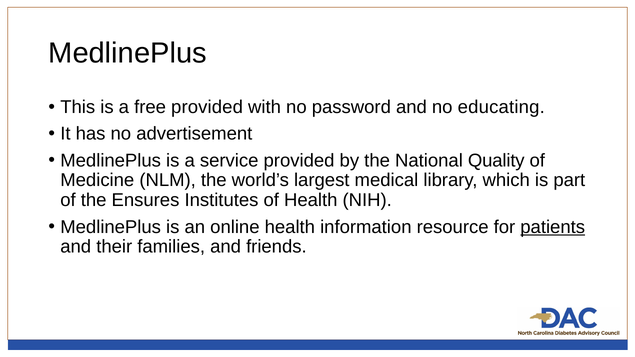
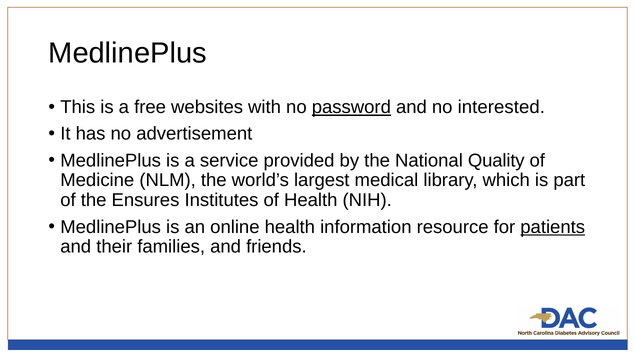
free provided: provided -> websites (207, 107)
password underline: none -> present (351, 107)
educating: educating -> interested (501, 107)
